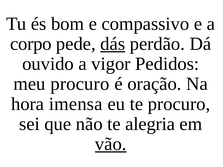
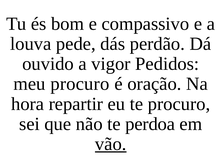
corpo: corpo -> louva (31, 44)
dás underline: present -> none (113, 44)
imensa: imensa -> repartir (76, 104)
alegria: alegria -> perdoa (150, 124)
